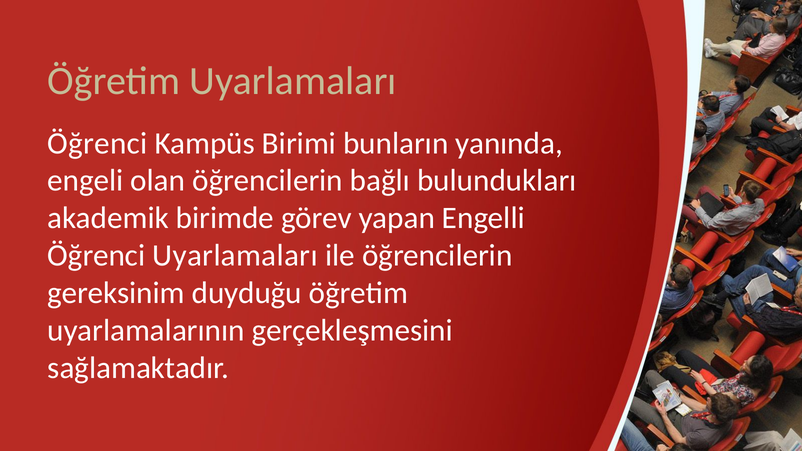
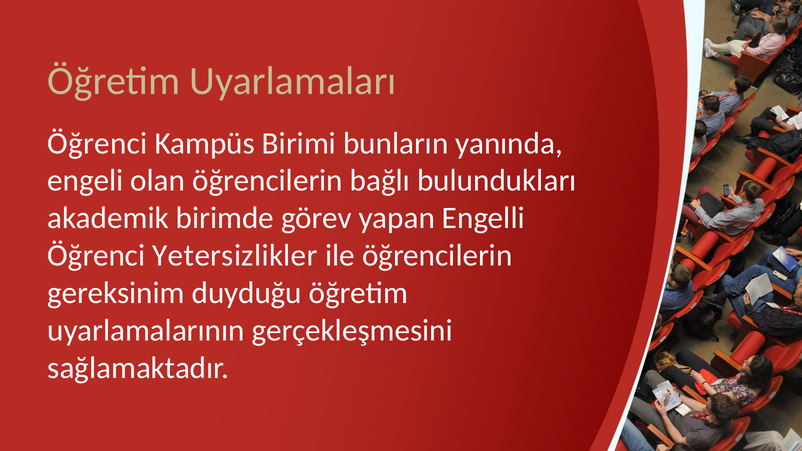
Öğrenci Uyarlamaları: Uyarlamaları -> Yetersizlikler (235, 256)
